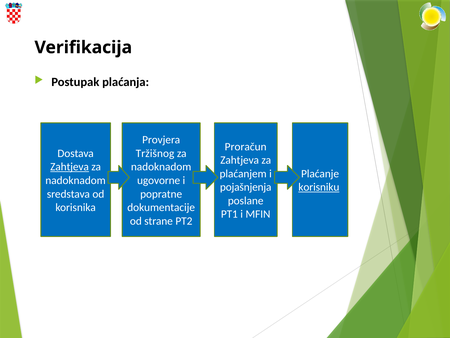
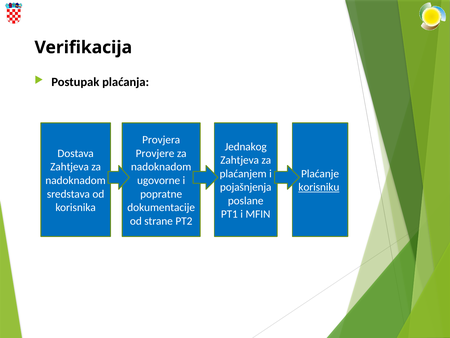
Proračun: Proračun -> Jednakog (246, 146)
Tržišnog: Tržišnog -> Provjere (155, 153)
Zahtjeva underline: present -> none (70, 167)
